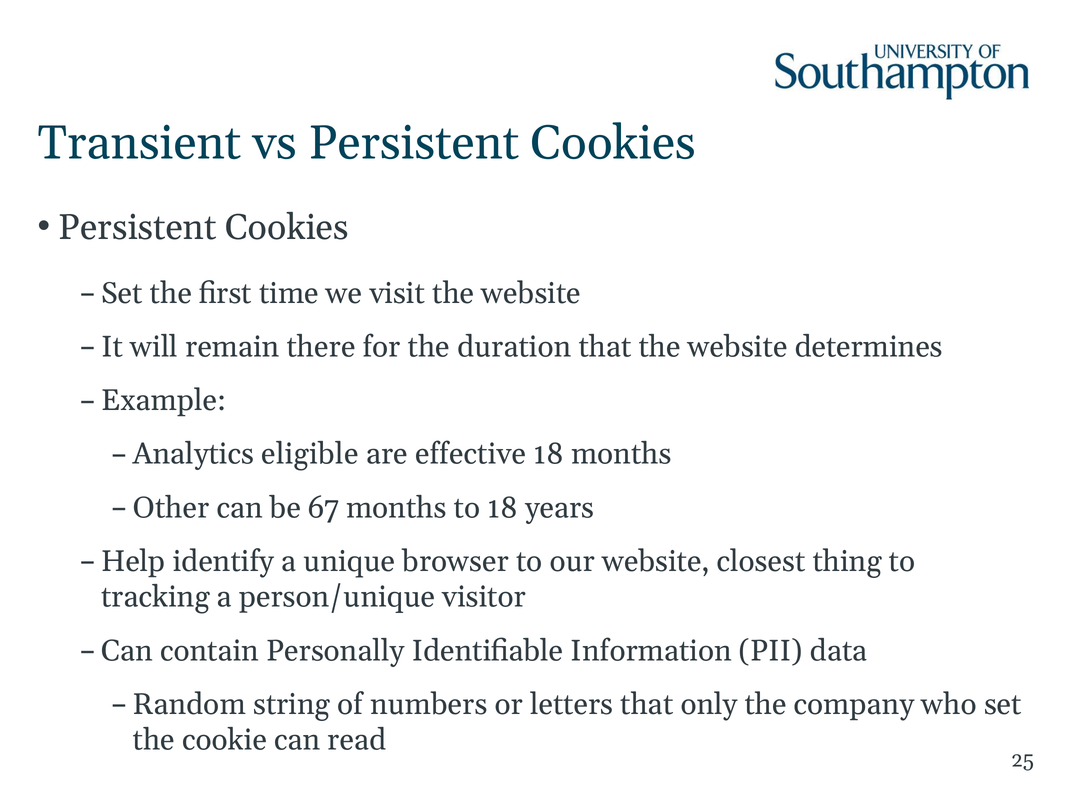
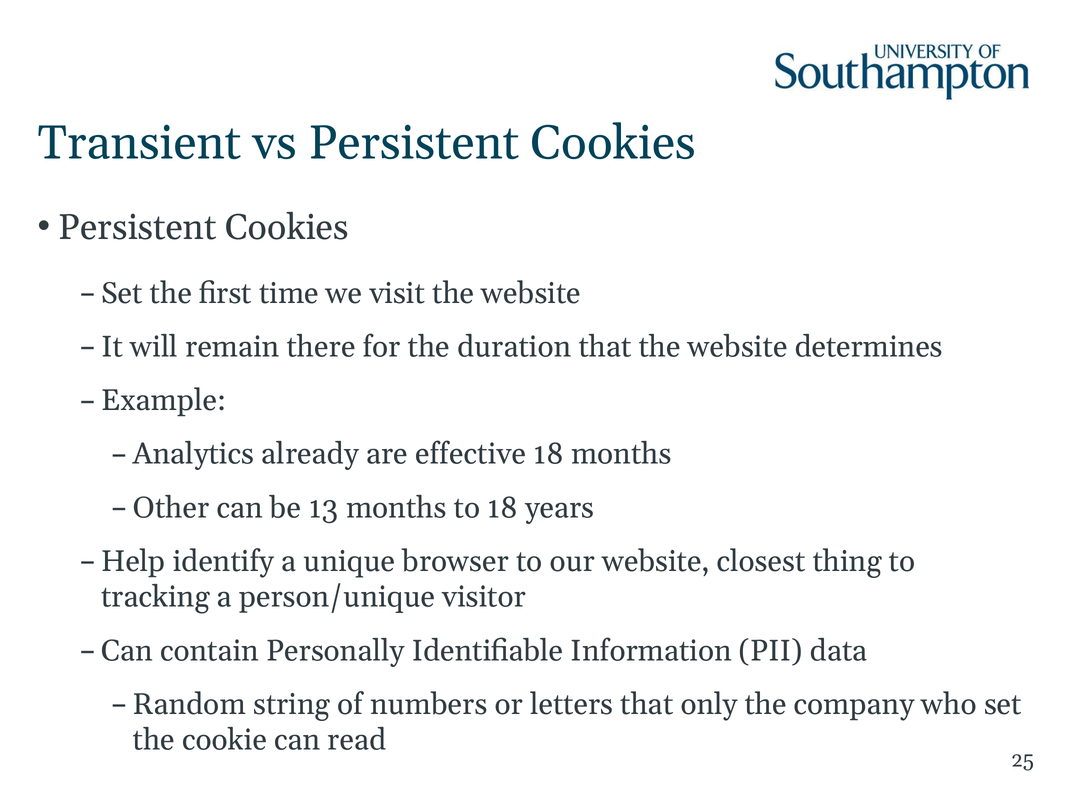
eligible: eligible -> already (310, 454)
67: 67 -> 13 (323, 508)
